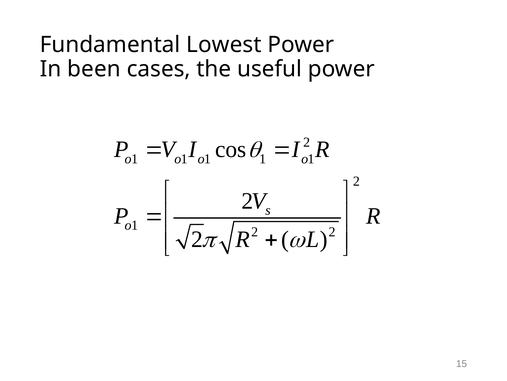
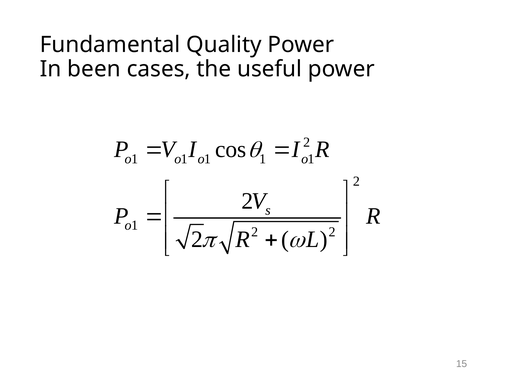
Lowest: Lowest -> Quality (224, 45)
